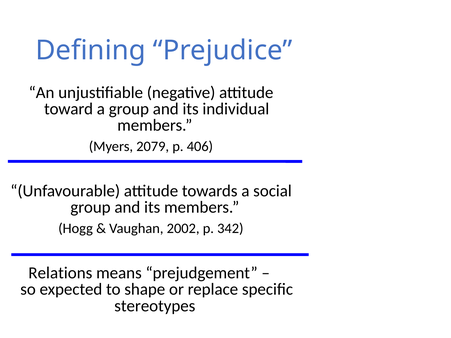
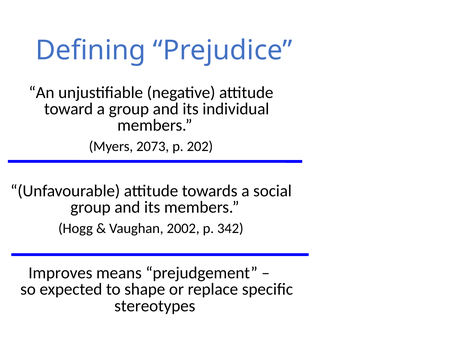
2079: 2079 -> 2073 (153, 146)
406: 406 -> 202 (200, 146)
Relations: Relations -> Improves (60, 273)
